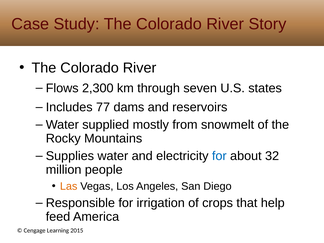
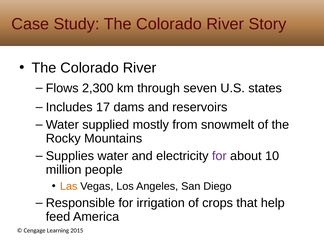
77: 77 -> 17 (103, 107)
for colour: blue -> purple (219, 156)
32: 32 -> 10 (272, 156)
